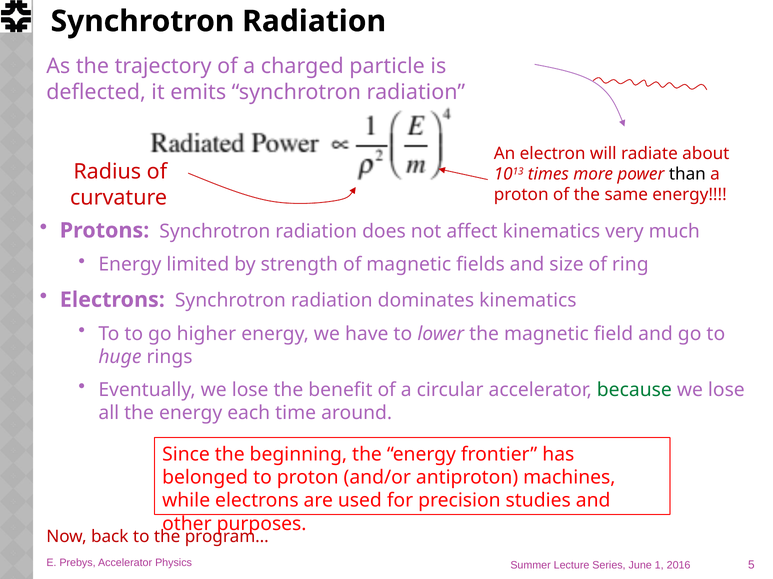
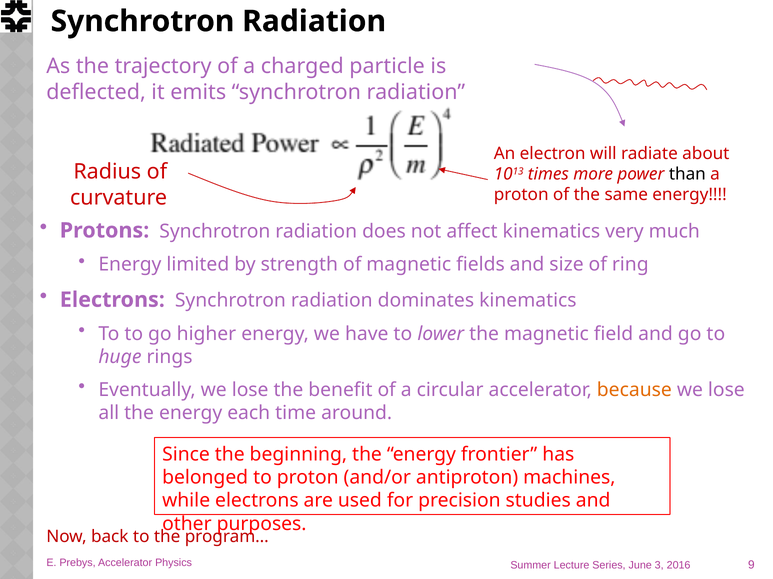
because colour: green -> orange (634, 390)
1: 1 -> 3 (659, 566)
5: 5 -> 9 (751, 565)
